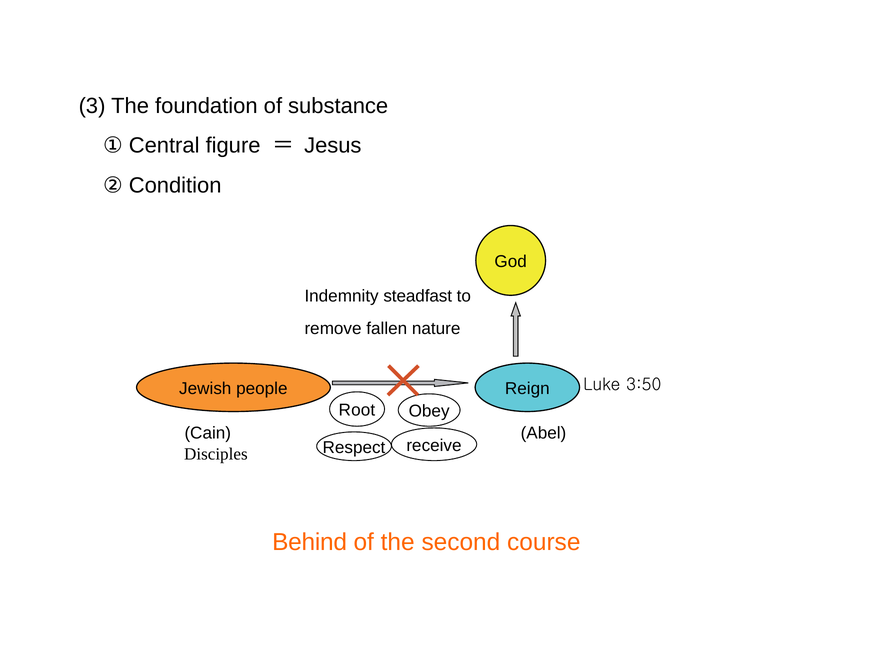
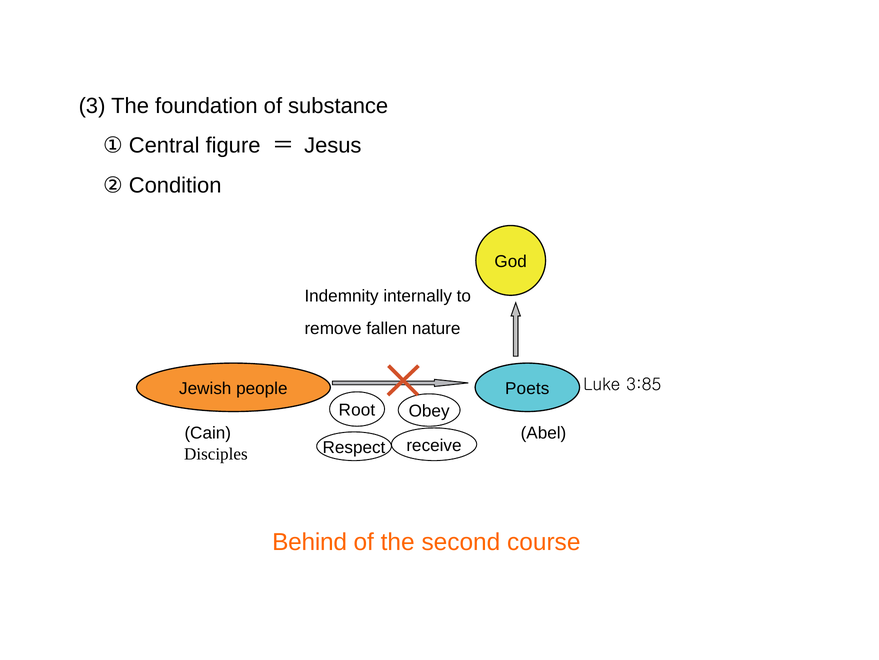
steadfast: steadfast -> internally (418, 296)
3:50: 3:50 -> 3:85 (644, 384)
Reign: Reign -> Poets (527, 388)
